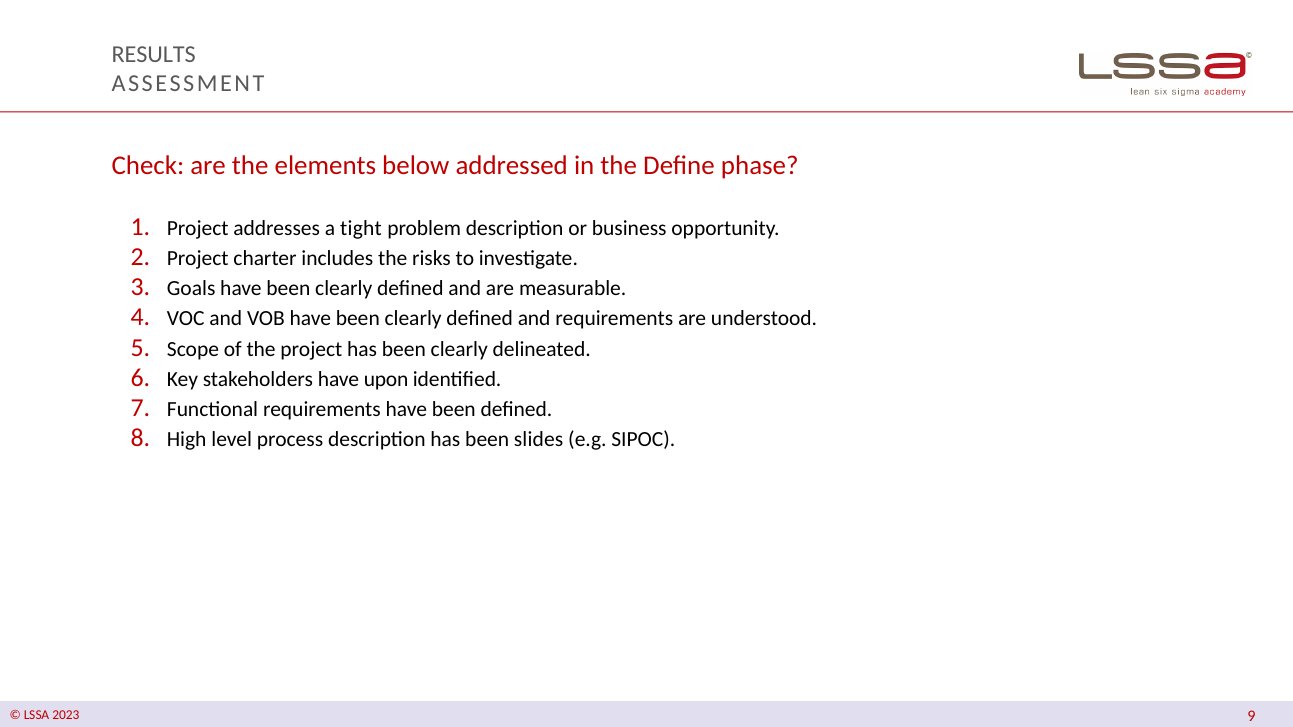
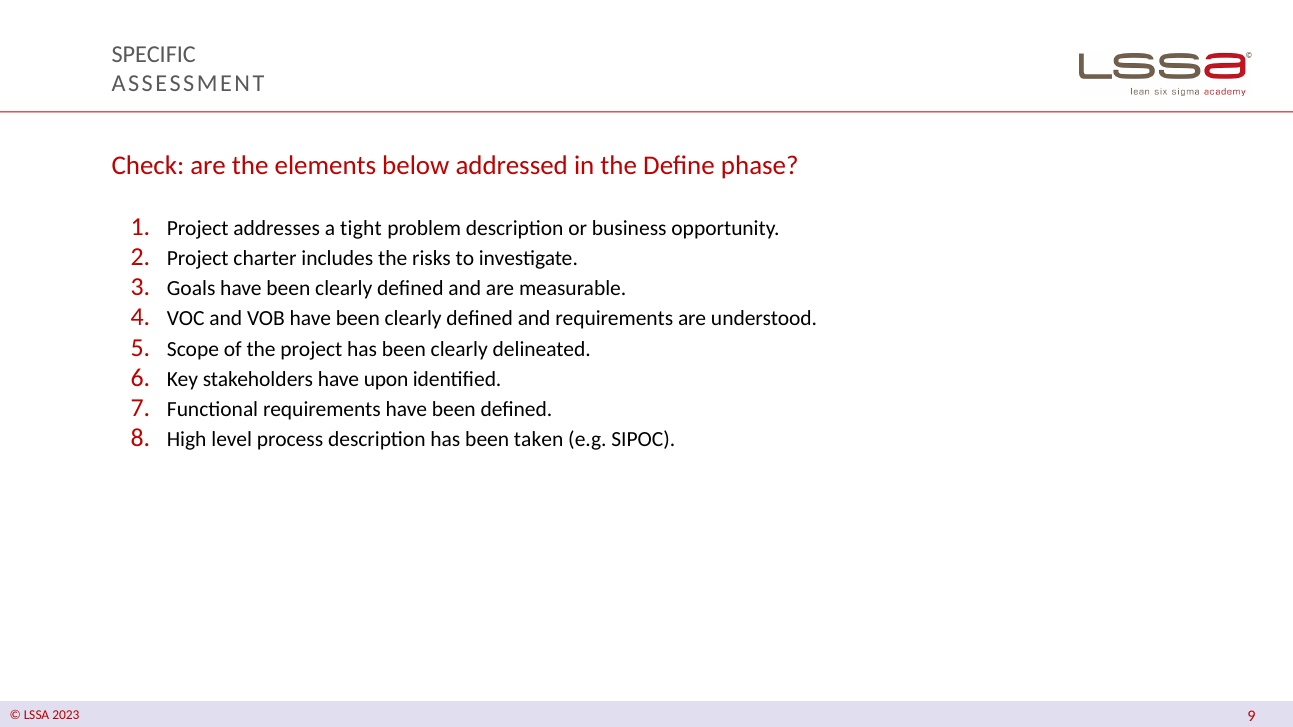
RESULTS: RESULTS -> SPECIFIC (154, 54)
slides: slides -> taken (539, 440)
